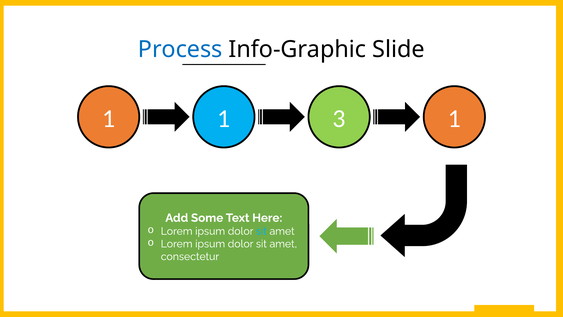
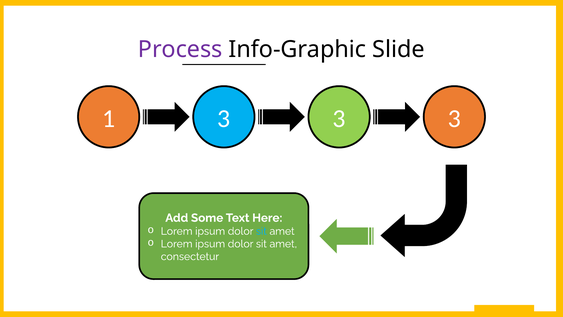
Process colour: blue -> purple (180, 49)
1 1: 1 -> 3 (224, 119)
1: 1 -> 3 (454, 119)
